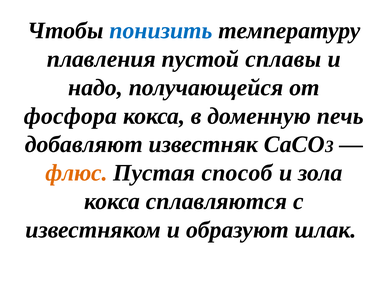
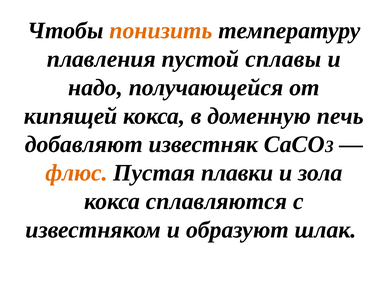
понизить colour: blue -> orange (161, 31)
фосфора: фосфора -> кипящей (71, 116)
способ: способ -> плавки (237, 173)
